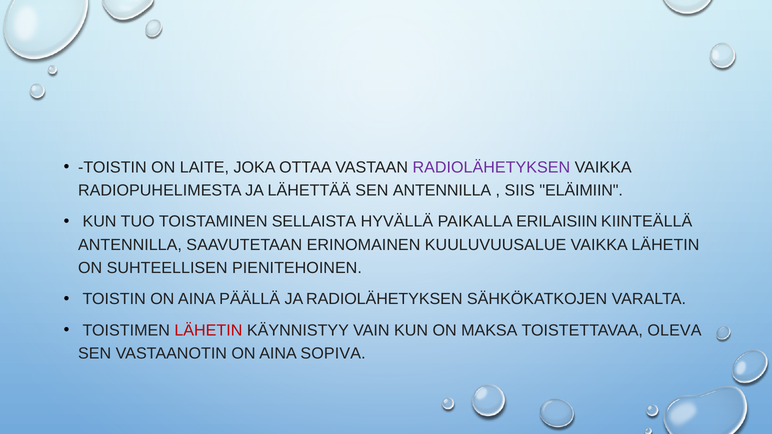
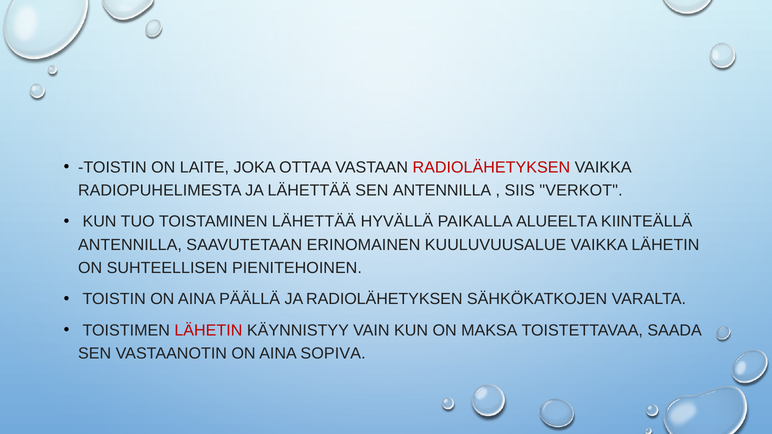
RADIOLÄHETYKSEN colour: purple -> red (491, 167)
ELÄIMIIN: ELÄIMIIN -> VERKOT (581, 191)
TOISTAMINEN SELLAISTA: SELLAISTA -> LÄHETTÄÄ (314, 222)
ERILAISIIN: ERILAISIIN -> ALUEELTA (557, 222)
OLEVA: OLEVA -> SAADA (675, 331)
